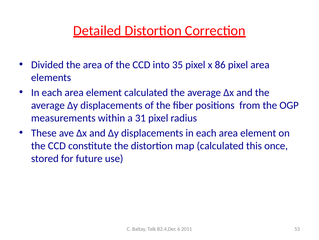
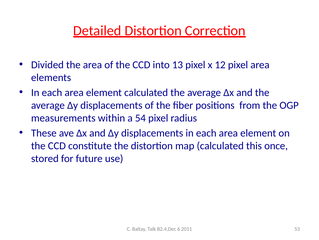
35: 35 -> 13 (178, 65)
86: 86 -> 12 (220, 65)
31: 31 -> 54 (140, 118)
